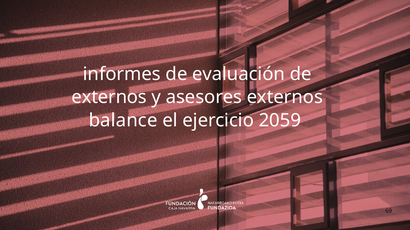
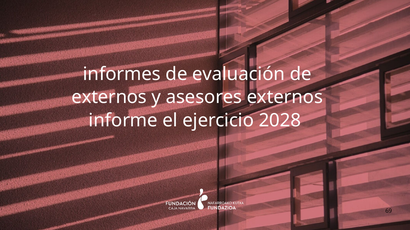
balance: balance -> informe (123, 121)
2059: 2059 -> 2028 (280, 121)
